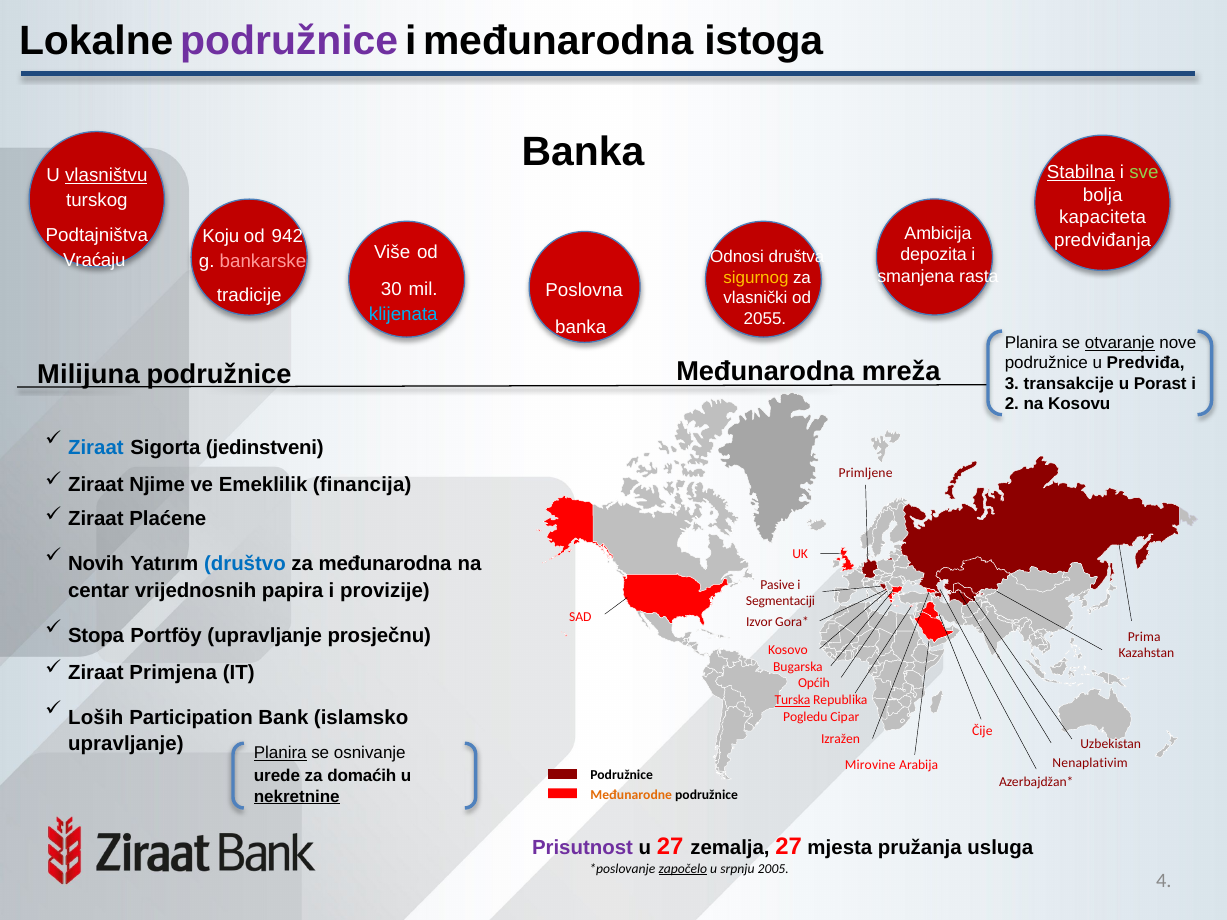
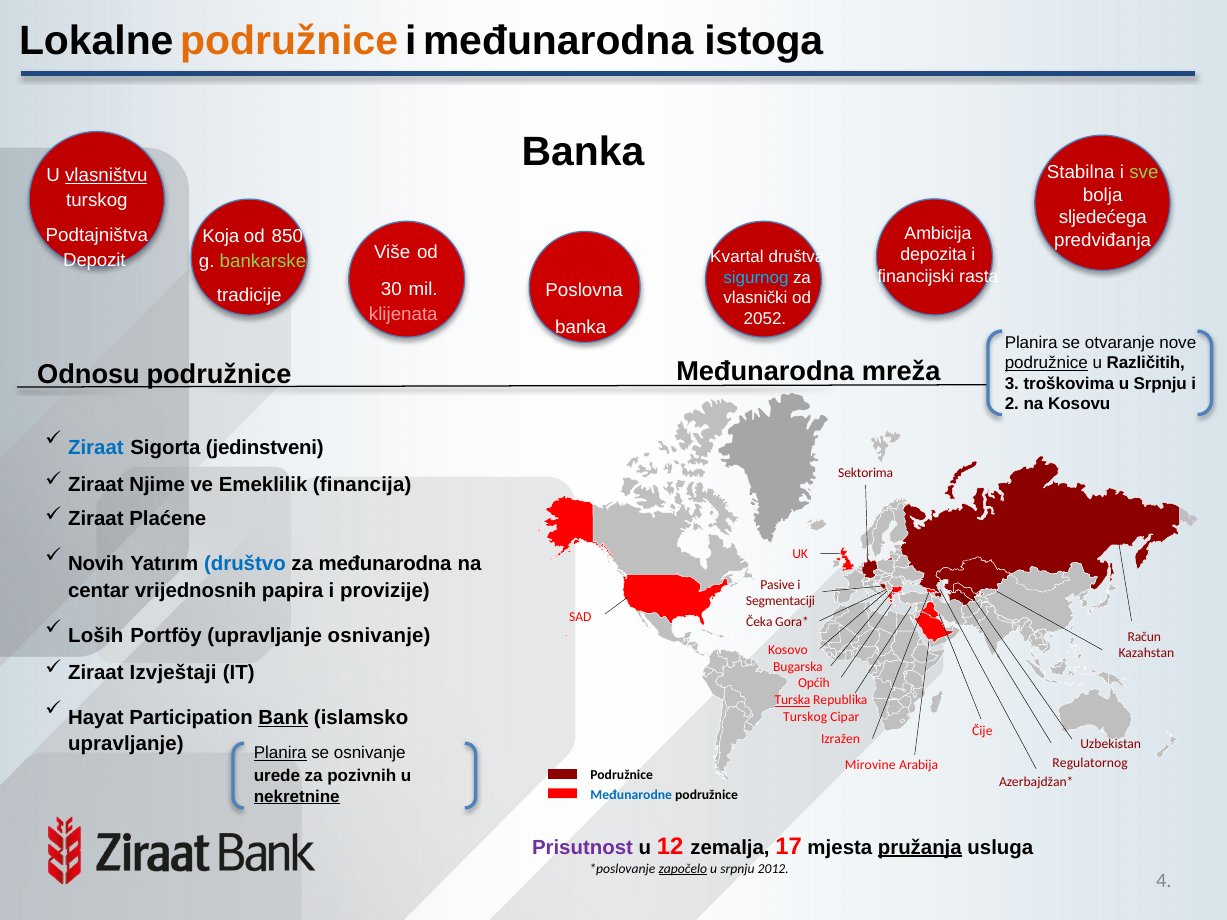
podružnice colour: purple -> orange (289, 41)
Stabilna underline: present -> none (1081, 173)
kapaciteta: kapaciteta -> sljedećega (1103, 218)
Koju: Koju -> Koja (221, 236)
942: 942 -> 850 (287, 236)
Odnosi: Odnosi -> Kvartal (737, 257)
Vraćaju: Vraćaju -> Depozit (94, 260)
bankarske colour: pink -> light green (263, 261)
smanjena: smanjena -> financijski (916, 276)
sigurnog colour: yellow -> light blue (756, 278)
klijenata colour: light blue -> pink (403, 314)
2055: 2055 -> 2052 (765, 318)
otvaranje underline: present -> none (1120, 343)
podružnice underline: none -> present (1046, 363)
Predviđa: Predviđa -> Različitih (1146, 363)
Milijuna: Milijuna -> Odnosu (89, 375)
transakcije: transakcije -> troškovima (1069, 384)
Porast: Porast -> Srpnju (1160, 384)
Primljene: Primljene -> Sektorima (866, 474)
Izvor: Izvor -> Čeka (759, 622)
Stopa: Stopa -> Loših (96, 636)
upravljanje prosječnu: prosječnu -> osnivanje (379, 636)
Prima: Prima -> Račun (1144, 638)
Primjena: Primjena -> Izvještaji (173, 673)
Loših: Loših -> Hayat (96, 718)
Bank underline: none -> present (283, 718)
Pogledu: Pogledu -> Turskog (805, 717)
Nenaplativim: Nenaplativim -> Regulatornog (1090, 763)
domaćih: domaćih -> pozivnih (362, 776)
Međunarodne colour: orange -> blue (631, 795)
u 27: 27 -> 12 (670, 846)
zemalja 27: 27 -> 17 (789, 846)
pružanja underline: none -> present (920, 848)
2005: 2005 -> 2012 (773, 869)
